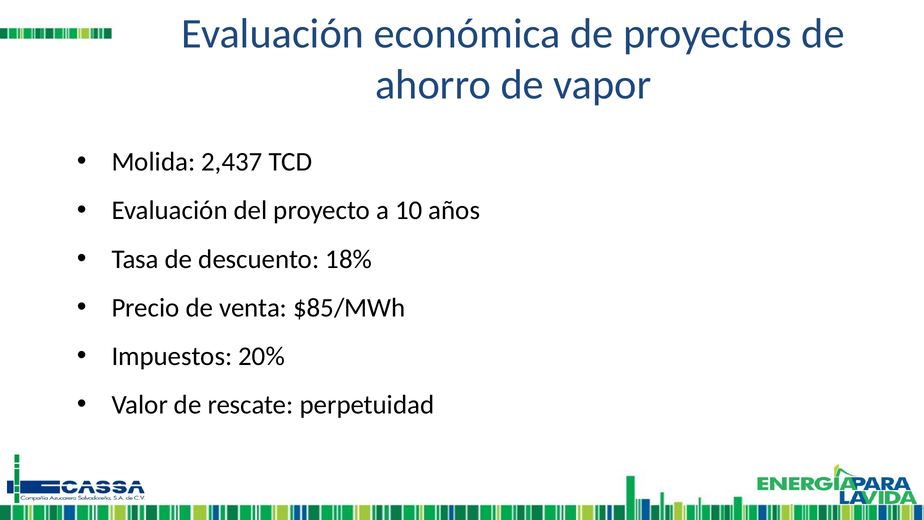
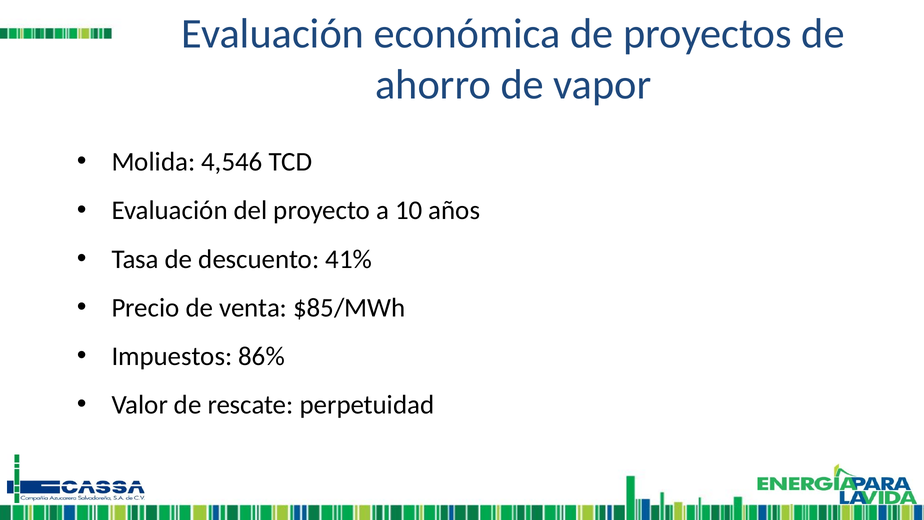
2,437: 2,437 -> 4,546 (232, 162)
18%: 18% -> 41% (349, 259)
20%: 20% -> 86% (262, 356)
